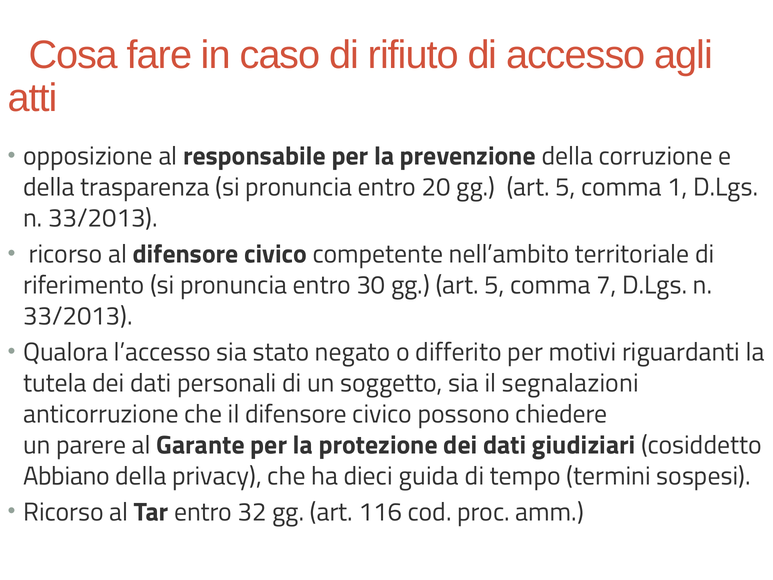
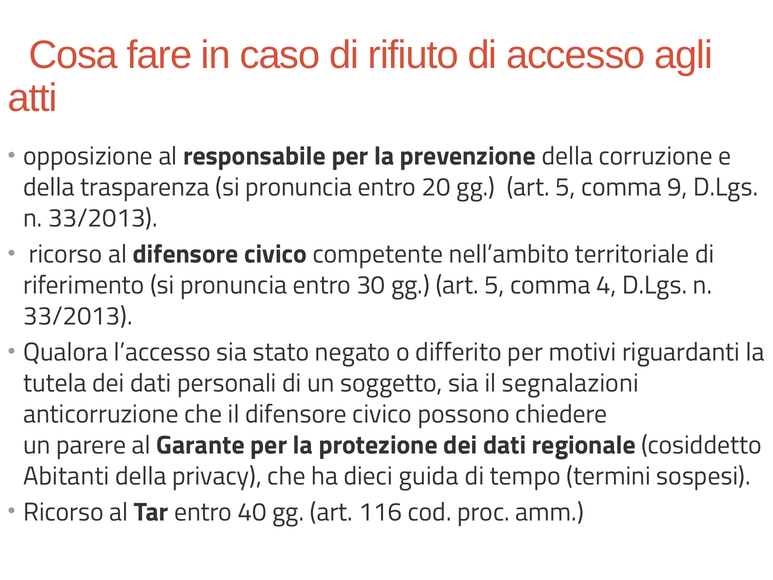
1: 1 -> 9 (678, 187)
7: 7 -> 4 (607, 285)
giudiziari: giudiziari -> regionale (584, 445)
Abbiano: Abbiano -> Abitanti (66, 476)
32: 32 -> 40 (252, 512)
